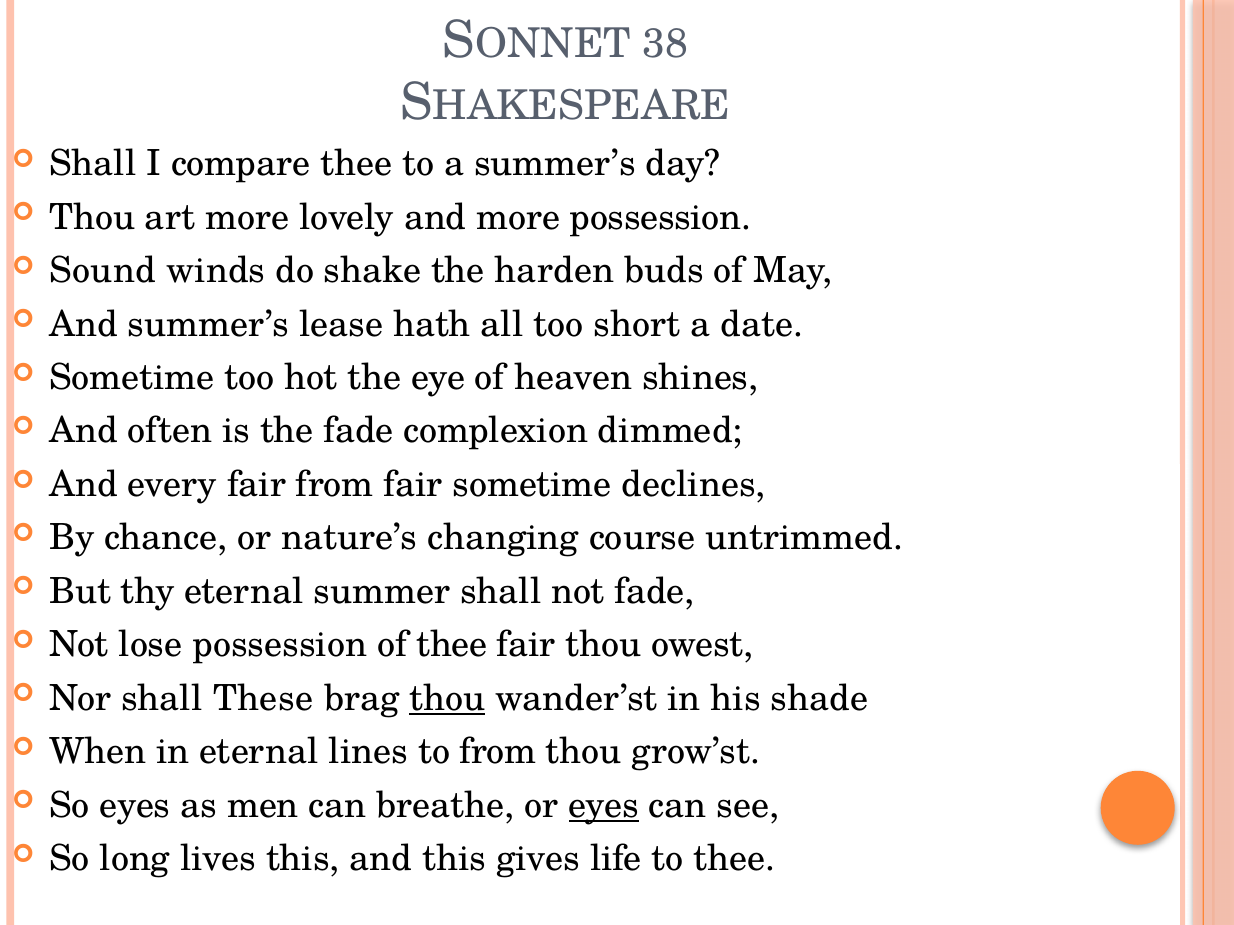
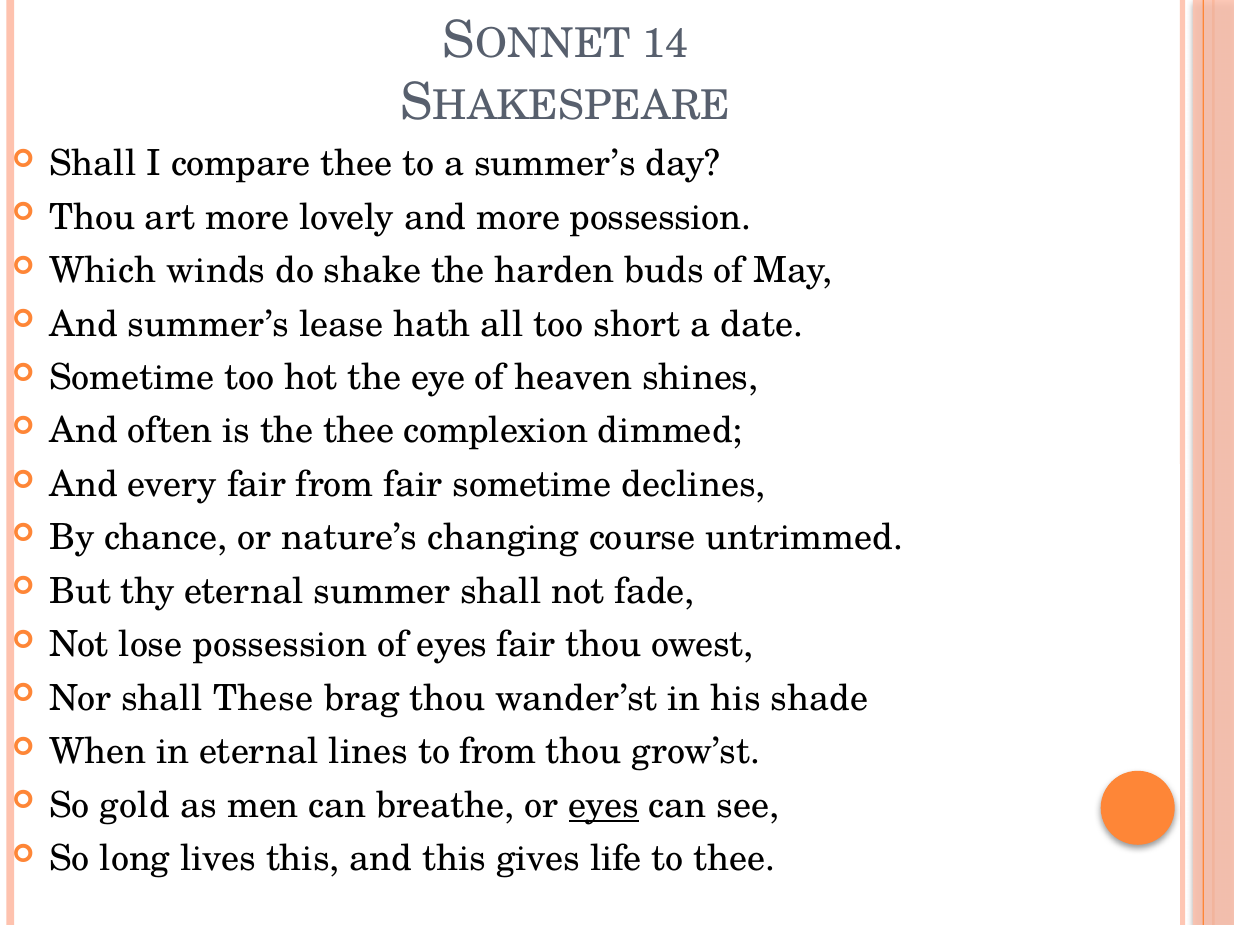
38: 38 -> 14 (665, 44)
Sound: Sound -> Which (103, 271)
the fade: fade -> thee (359, 431)
of thee: thee -> eyes (452, 645)
thou underline: present -> none (447, 699)
So eyes: eyes -> gold (135, 806)
